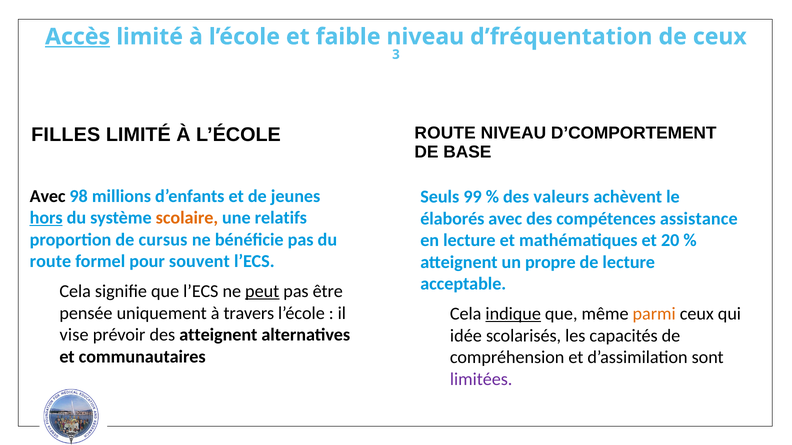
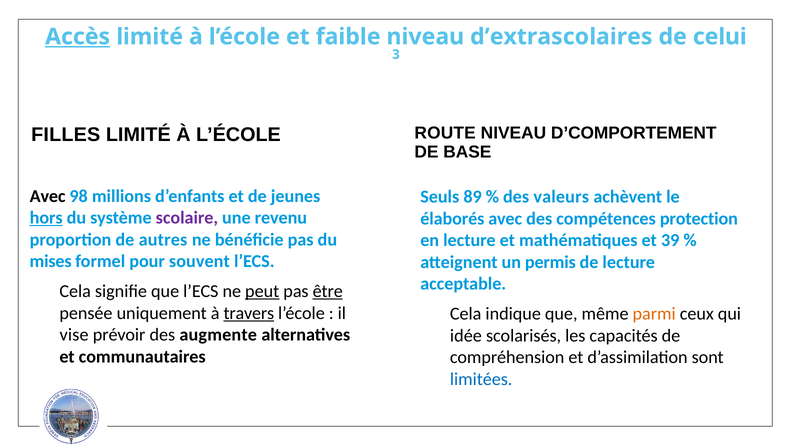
d’fréquentation: d’fréquentation -> d’extrascolaires (561, 37)
de ceux: ceux -> celui (720, 37)
99: 99 -> 89 (473, 197)
scolaire colour: orange -> purple (187, 218)
relatifs: relatifs -> revenu (281, 218)
assistance: assistance -> protection (699, 219)
cursus: cursus -> autres (163, 240)
20: 20 -> 39 (670, 241)
route: route -> mises (51, 262)
propre: propre -> permis (550, 262)
être underline: none -> present (328, 292)
travers underline: none -> present (249, 313)
indique underline: present -> none (513, 314)
des atteignent: atteignent -> augmente (218, 335)
limitées colour: purple -> blue (481, 379)
